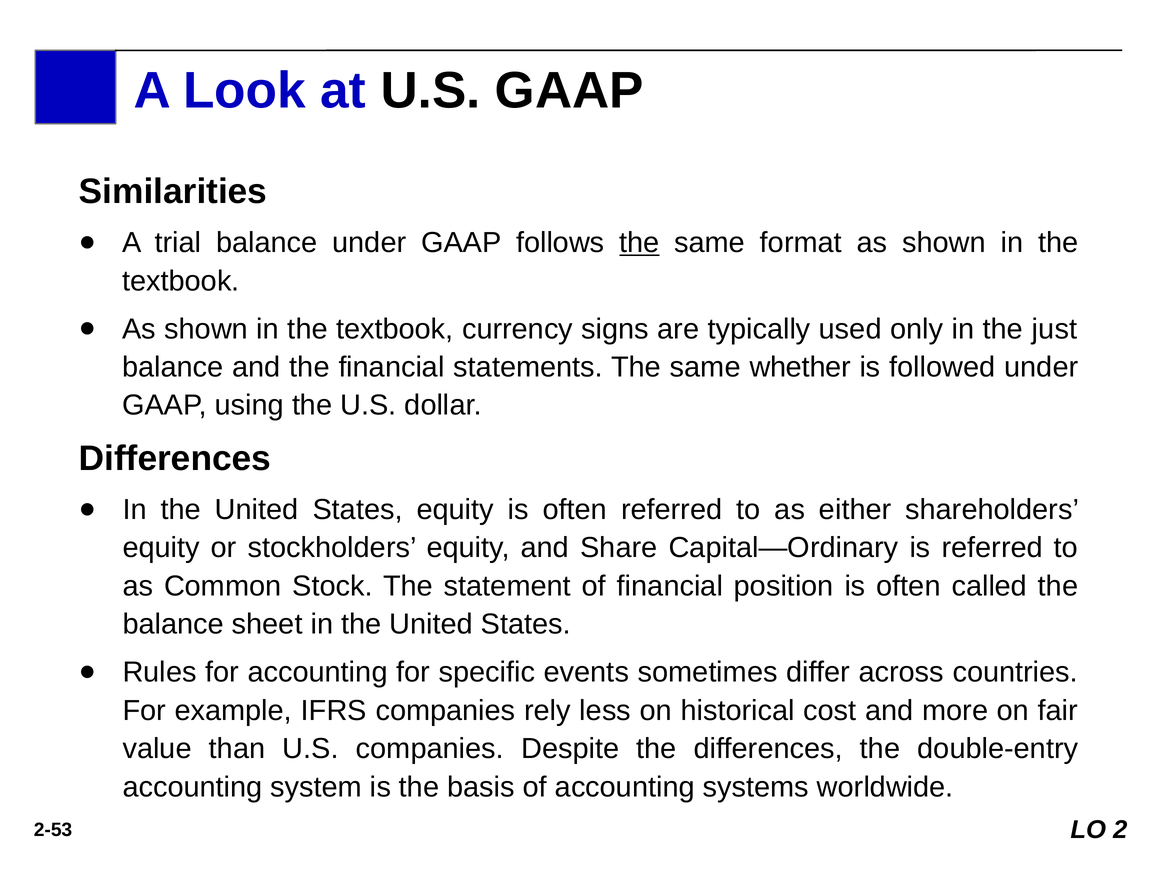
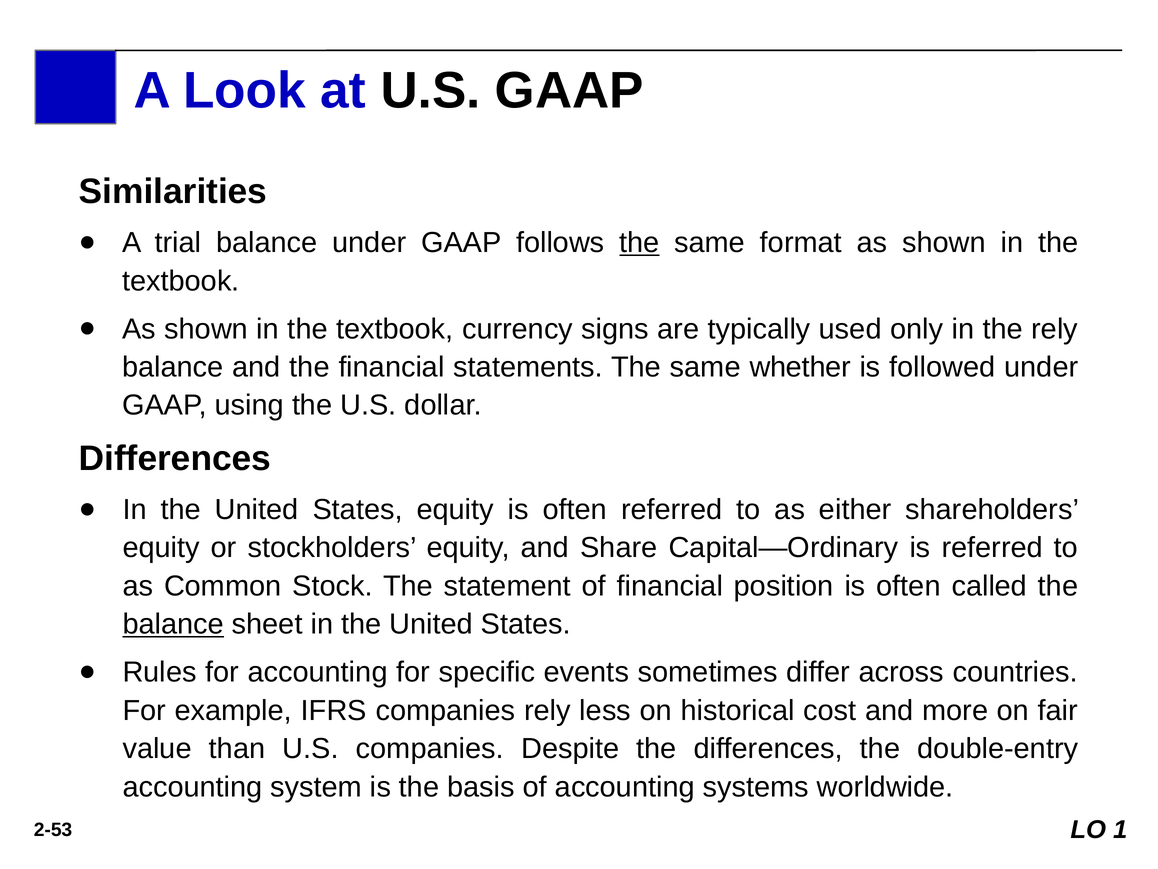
the just: just -> rely (1055, 329)
balance underline: none -> present (173, 624)
2: 2 -> 1 (1120, 830)
